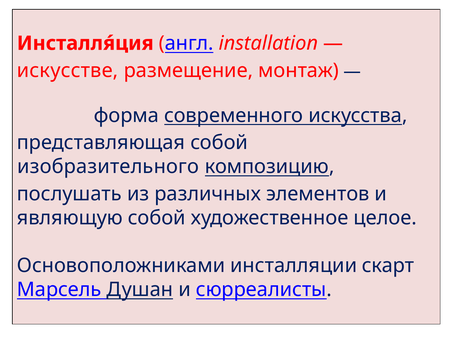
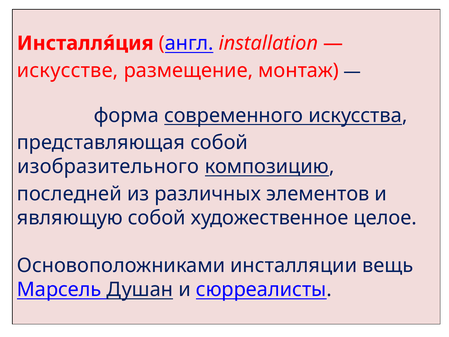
послушать: послушать -> последней (69, 194)
скарт: скарт -> вещь (388, 266)
